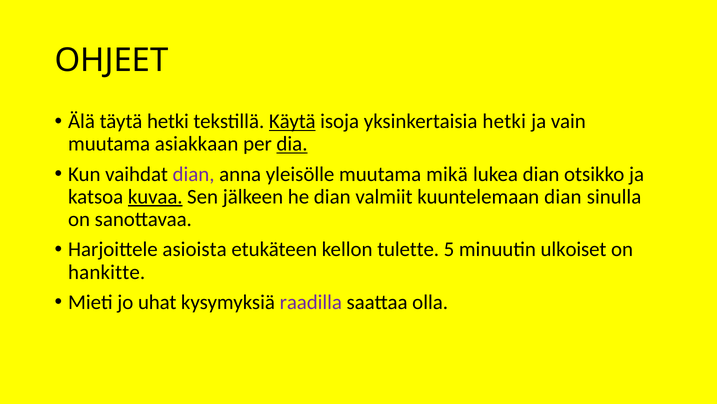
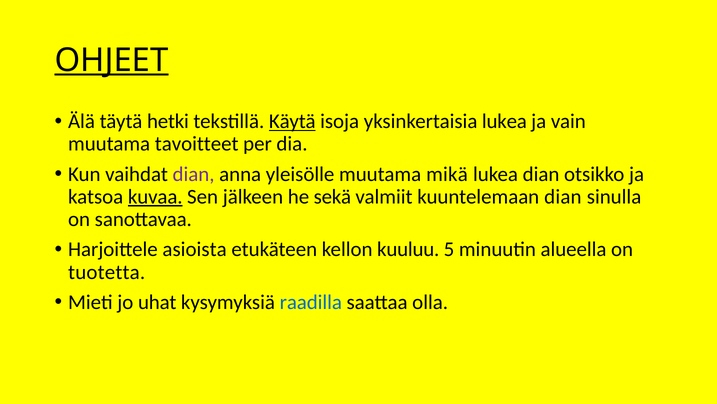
OHJEET underline: none -> present (112, 60)
yksinkertaisia hetki: hetki -> lukea (504, 121)
asiakkaan: asiakkaan -> tavoitteet (197, 144)
dia underline: present -> none (292, 144)
he dian: dian -> sekä (332, 196)
tulette: tulette -> kuuluu (408, 249)
ulkoiset: ulkoiset -> alueella (574, 249)
hankitte: hankitte -> tuotetta (107, 272)
raadilla colour: purple -> blue (311, 302)
